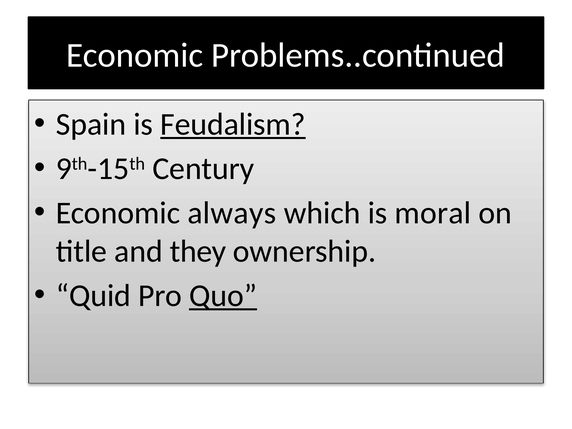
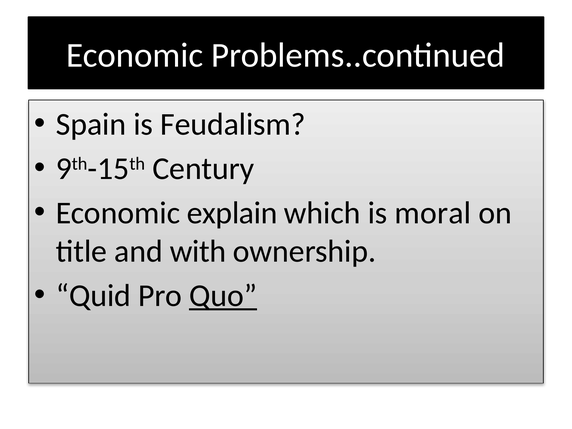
Feudalism underline: present -> none (233, 124)
always: always -> explain (232, 213)
they: they -> with (198, 251)
